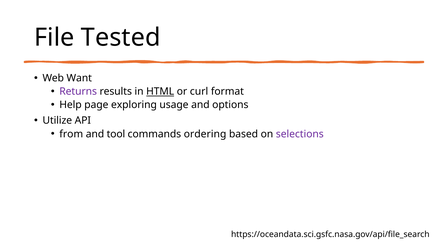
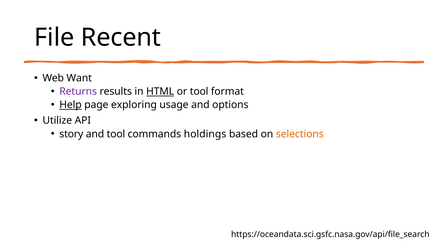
Tested: Tested -> Recent (121, 38)
or curl: curl -> tool (199, 91)
Help underline: none -> present (71, 105)
from: from -> story (71, 134)
ordering: ordering -> holdings (205, 134)
selections colour: purple -> orange (300, 134)
